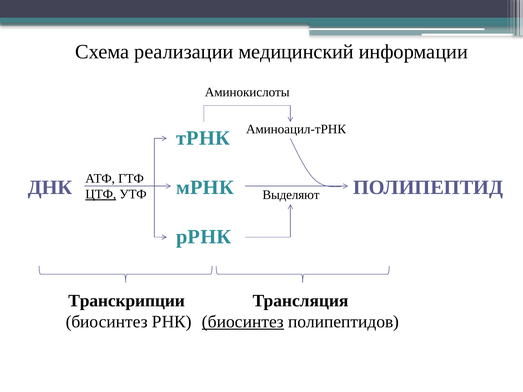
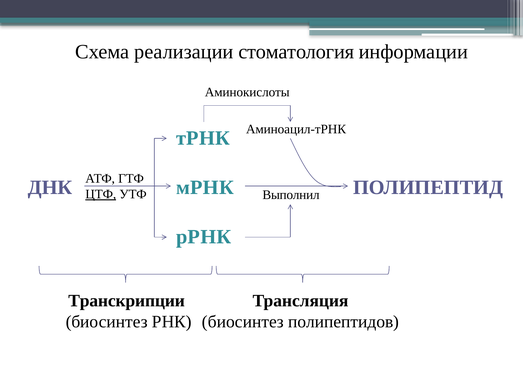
медицинский: медицинский -> стоматология (296, 52)
Выделяют: Выделяют -> Выполнил (291, 195)
биосинтез underline: present -> none (243, 322)
